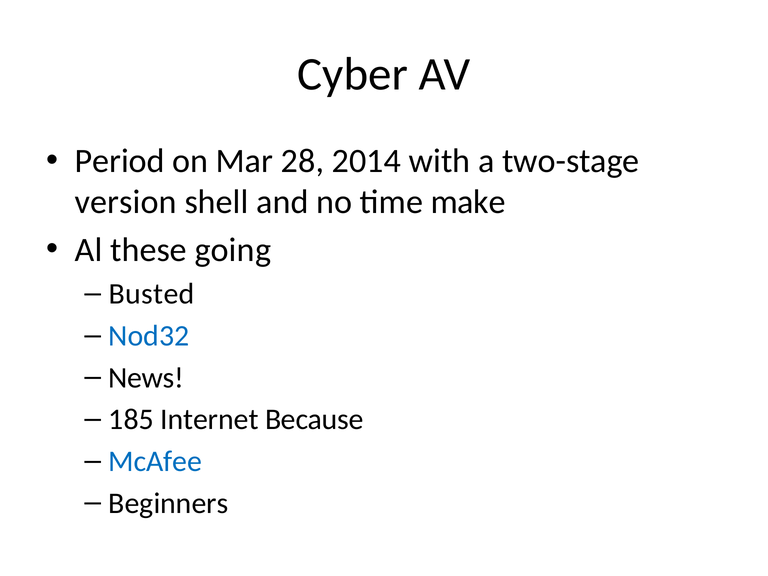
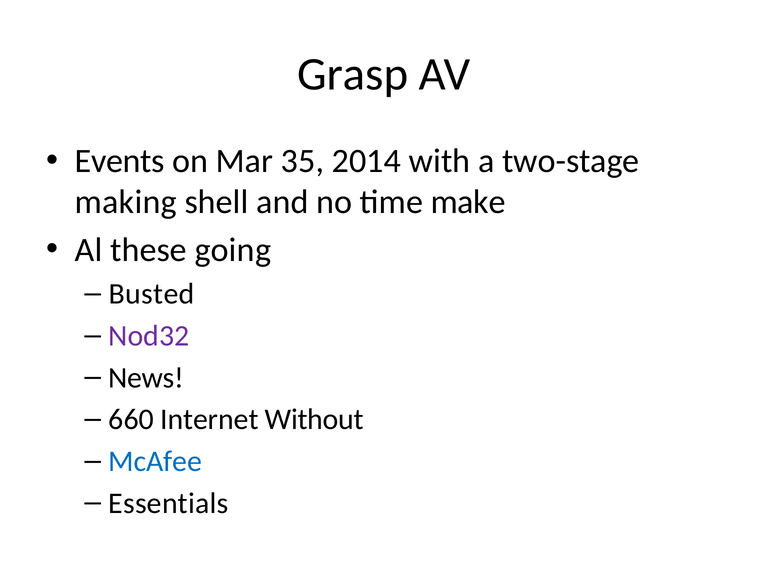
Cyber: Cyber -> Grasp (353, 74)
Period: Period -> Events (120, 161)
28: 28 -> 35 (302, 161)
version: version -> making (126, 202)
Nod32 colour: blue -> purple (149, 336)
185: 185 -> 660 (131, 420)
Because: Because -> Without (314, 420)
Beginners: Beginners -> Essentials (168, 503)
